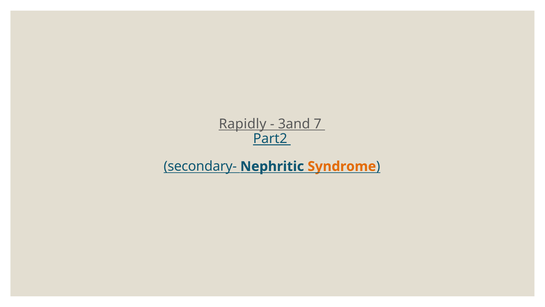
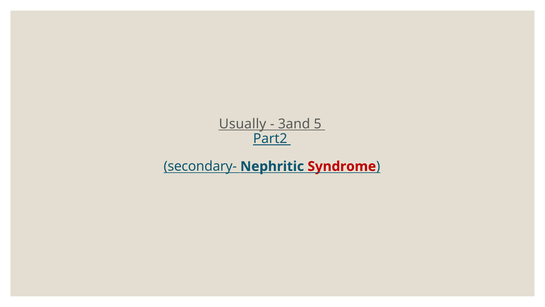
Rapidly: Rapidly -> Usually (243, 124)
7: 7 -> 5 (318, 124)
Syndrome colour: orange -> red (342, 166)
